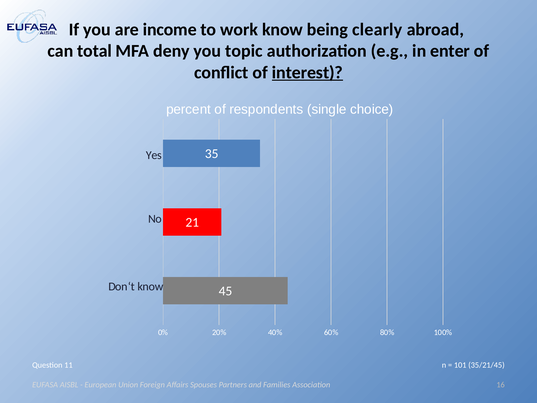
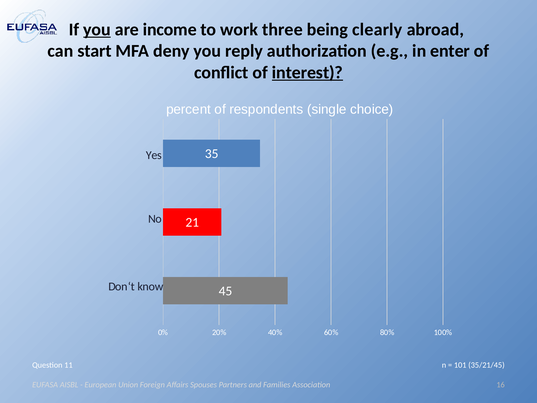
you underline: none -> present (97, 29)
work know: know -> three (282, 29)
total: total -> start (95, 51)
topic: topic -> reply (244, 51)
